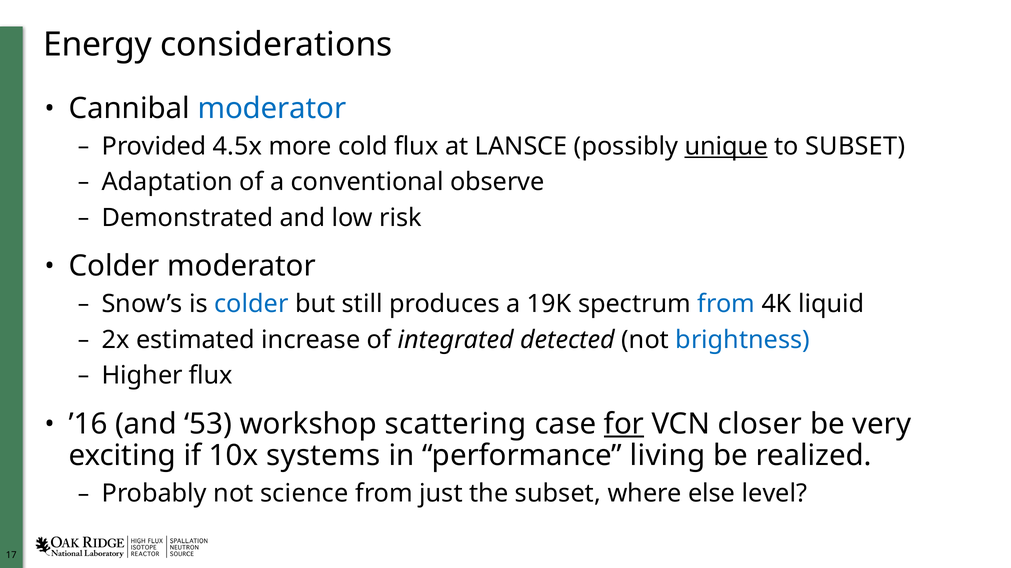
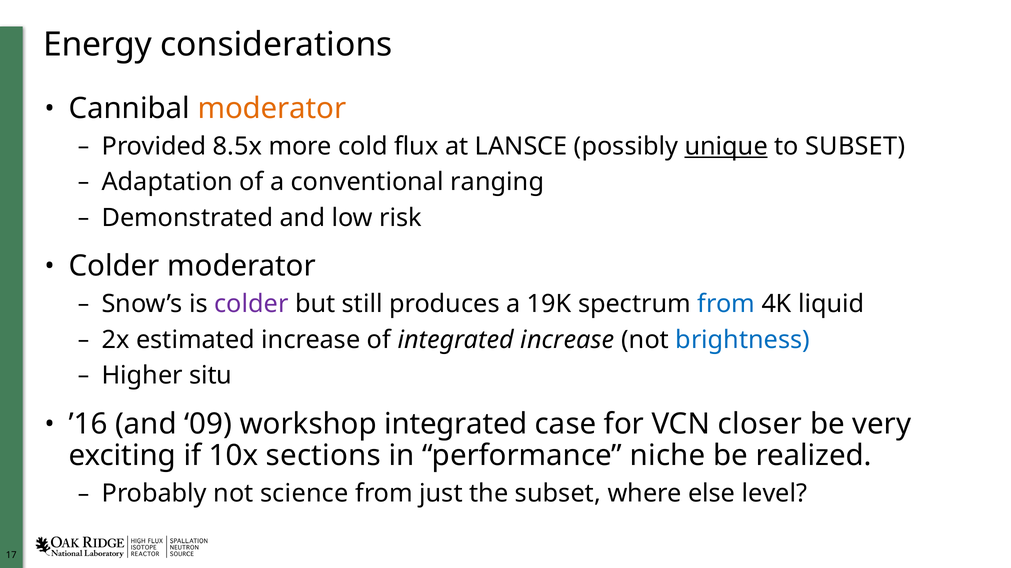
moderator colour: blue -> orange (272, 109)
4.5x: 4.5x -> 8.5x (237, 147)
observe: observe -> ranging (497, 182)
colder colour: blue -> purple (251, 304)
integrated detected: detected -> increase (567, 340)
Higher flux: flux -> situ (211, 376)
53: 53 -> 09 (208, 424)
workshop scattering: scattering -> integrated (456, 424)
for underline: present -> none (624, 424)
systems: systems -> sections (323, 456)
living: living -> niche (668, 456)
